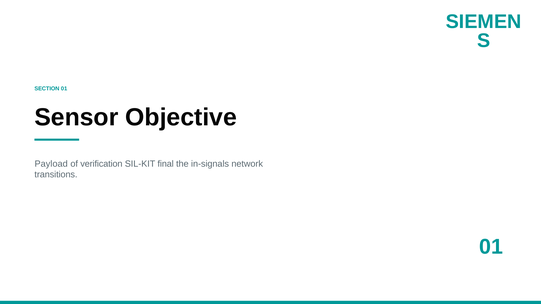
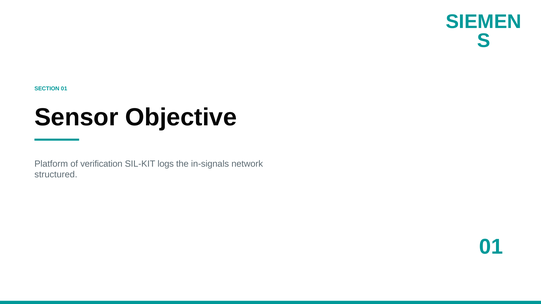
Payload: Payload -> Platform (51, 164)
final: final -> logs (166, 164)
transitions: transitions -> structured (56, 175)
